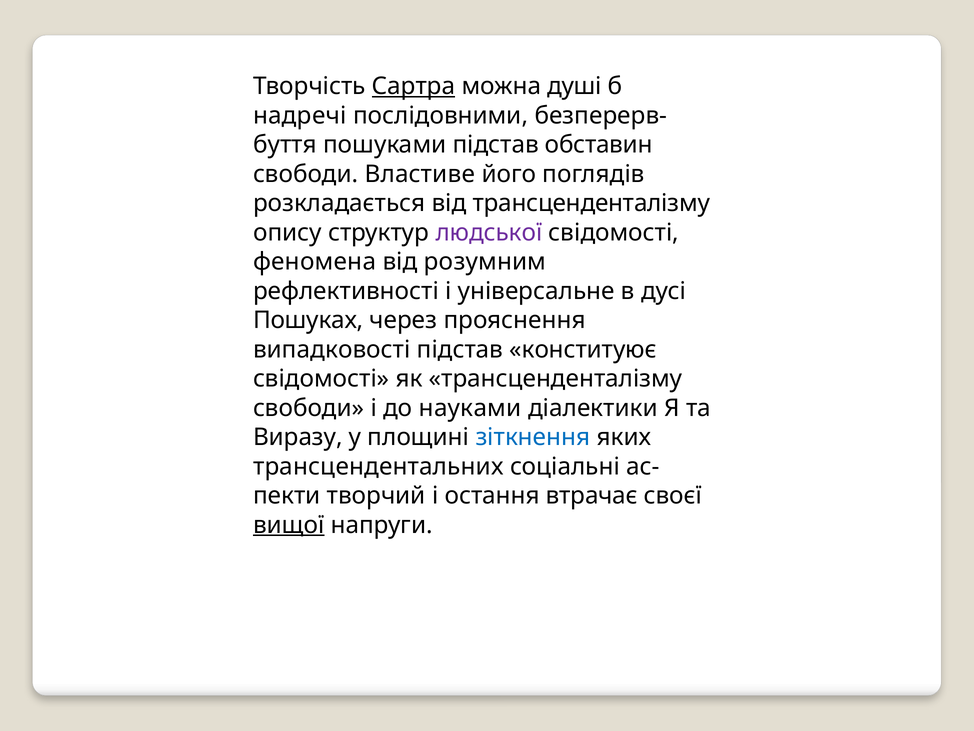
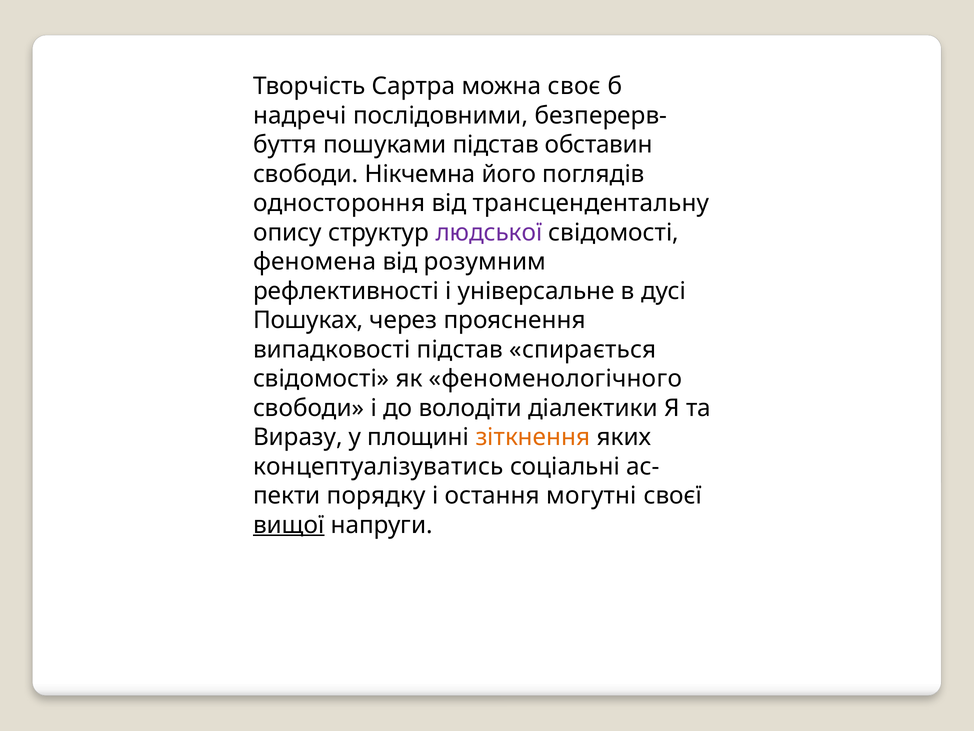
Сартра underline: present -> none (414, 86)
душі: душі -> своє (574, 86)
Властиве: Властиве -> Нікчемна (420, 174)
розкладається: розкладається -> одностороння (339, 203)
від трансценденталізму: трансценденталізму -> трансцендентальну (591, 203)
конституює: конституює -> спирається (583, 349)
як трансценденталізму: трансценденталізму -> феноменологічного (555, 379)
науками: науками -> володіти (470, 408)
зіткнення colour: blue -> orange (533, 437)
трансцендентальних: трансцендентальних -> концептуалізуватись (378, 466)
творчий: творчий -> порядку (376, 495)
втрачає: втрачає -> могутні (592, 495)
